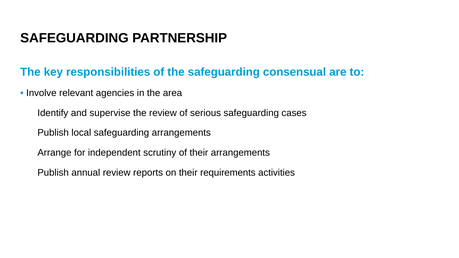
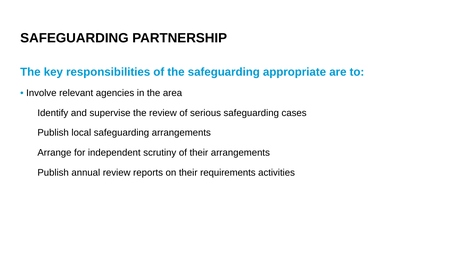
consensual: consensual -> appropriate (295, 72)
